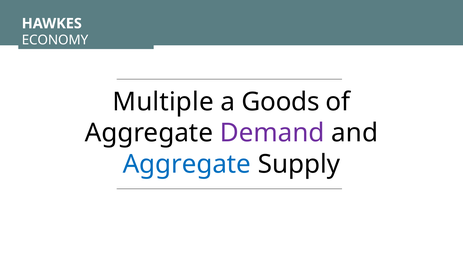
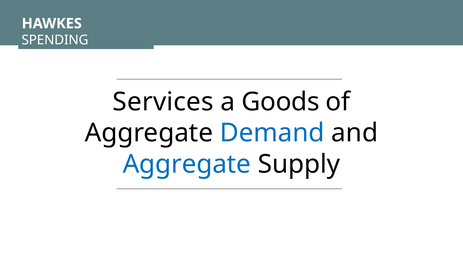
ECONOMY: ECONOMY -> SPENDING (55, 40)
Multiple: Multiple -> Services (163, 102)
Demand colour: purple -> blue (272, 133)
